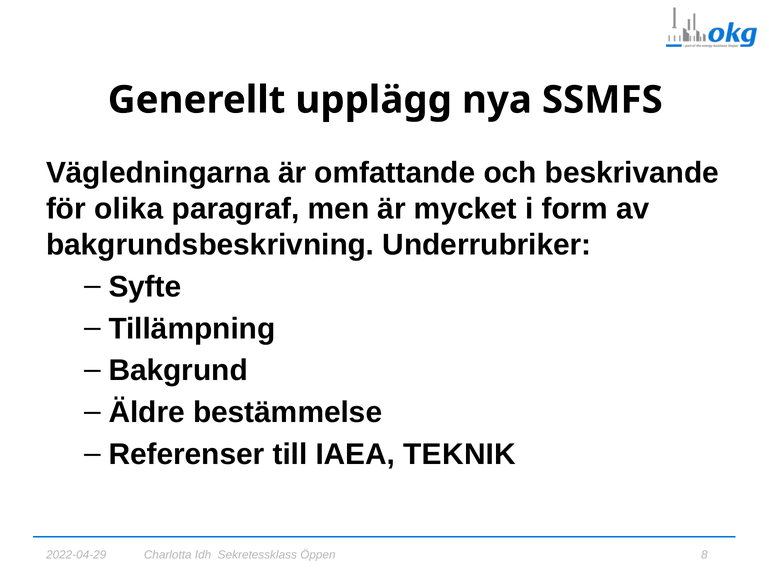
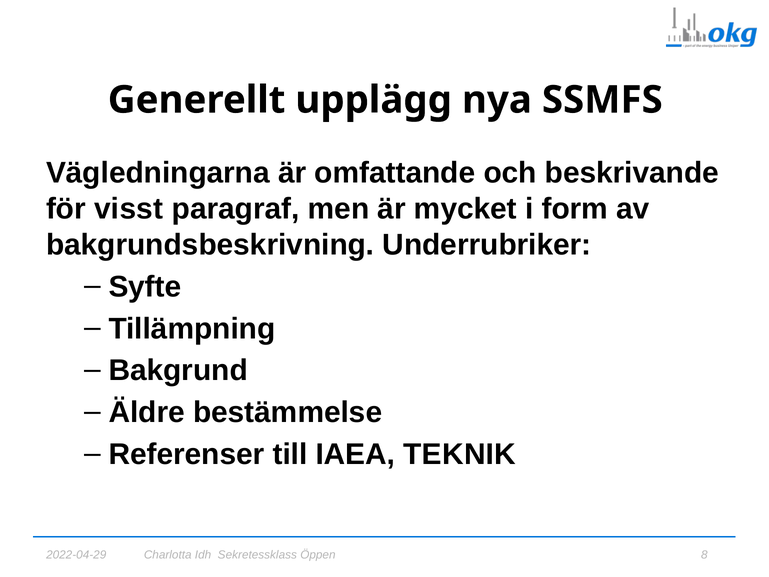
olika: olika -> visst (129, 209)
